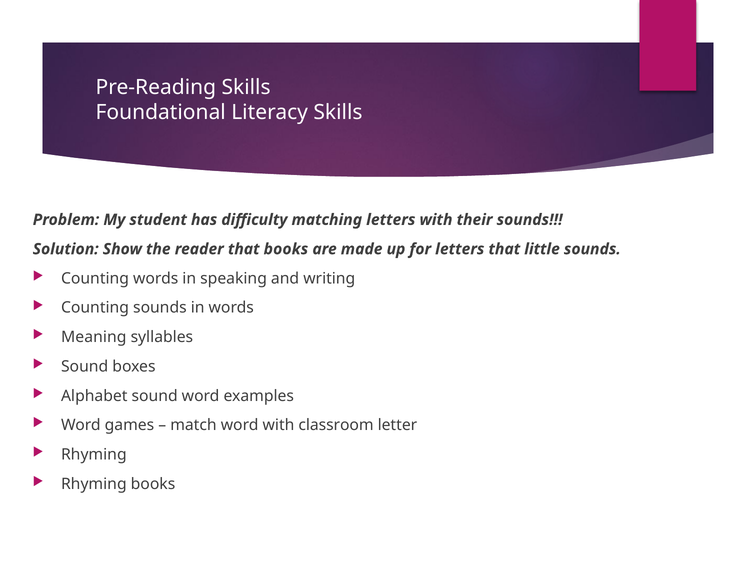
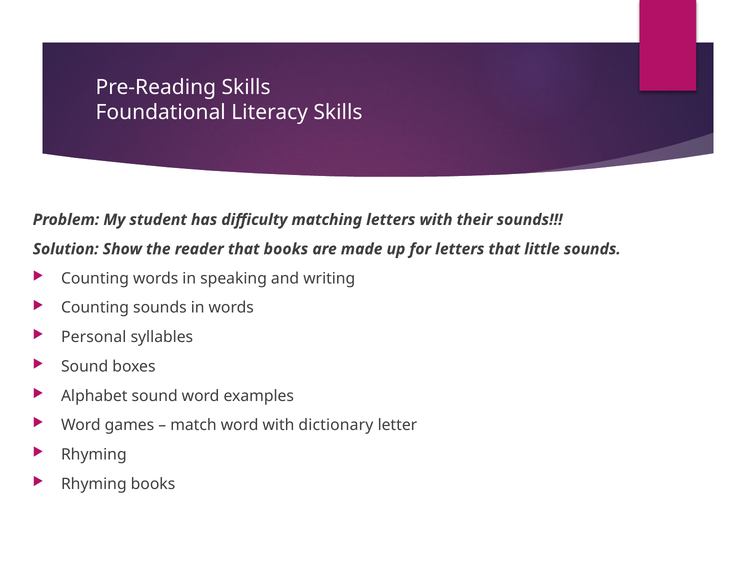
Meaning: Meaning -> Personal (94, 337)
classroom: classroom -> dictionary (336, 425)
